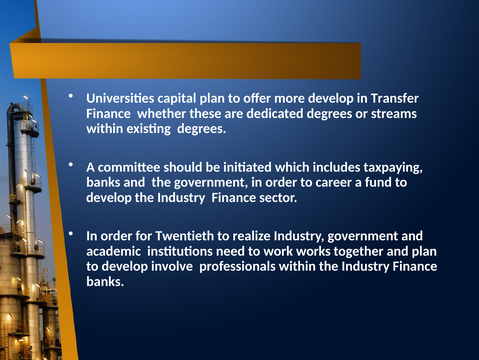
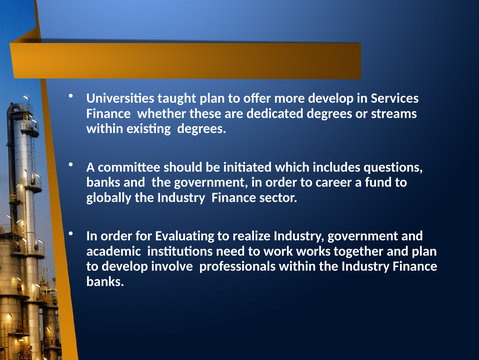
capital: capital -> taught (177, 98)
Transfer: Transfer -> Services (395, 98)
taxpaying: taxpaying -> questions (393, 167)
develop: develop -> globally (109, 197)
Twentieth: Twentieth -> Evaluating (185, 236)
